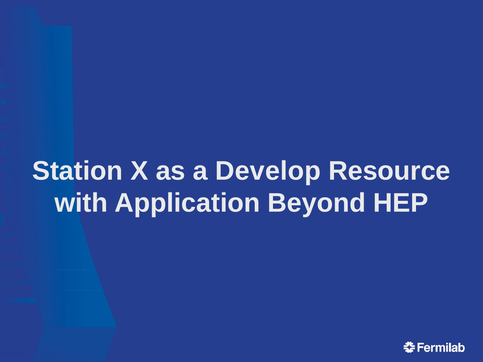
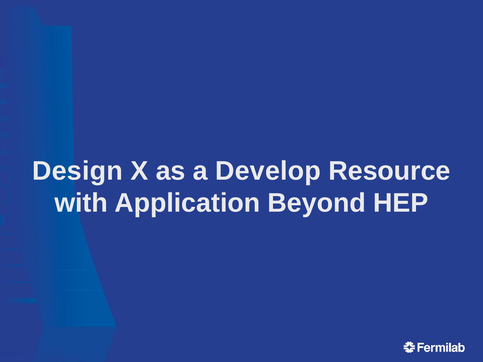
Station: Station -> Design (77, 171)
